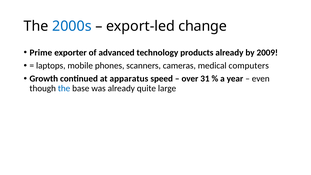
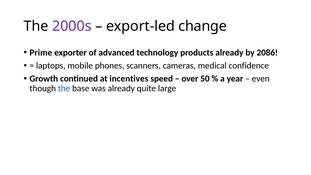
2000s colour: blue -> purple (72, 26)
2009: 2009 -> 2086 (267, 53)
computers: computers -> confidence (249, 66)
apparatus: apparatus -> incentives (129, 79)
31: 31 -> 50 (205, 79)
